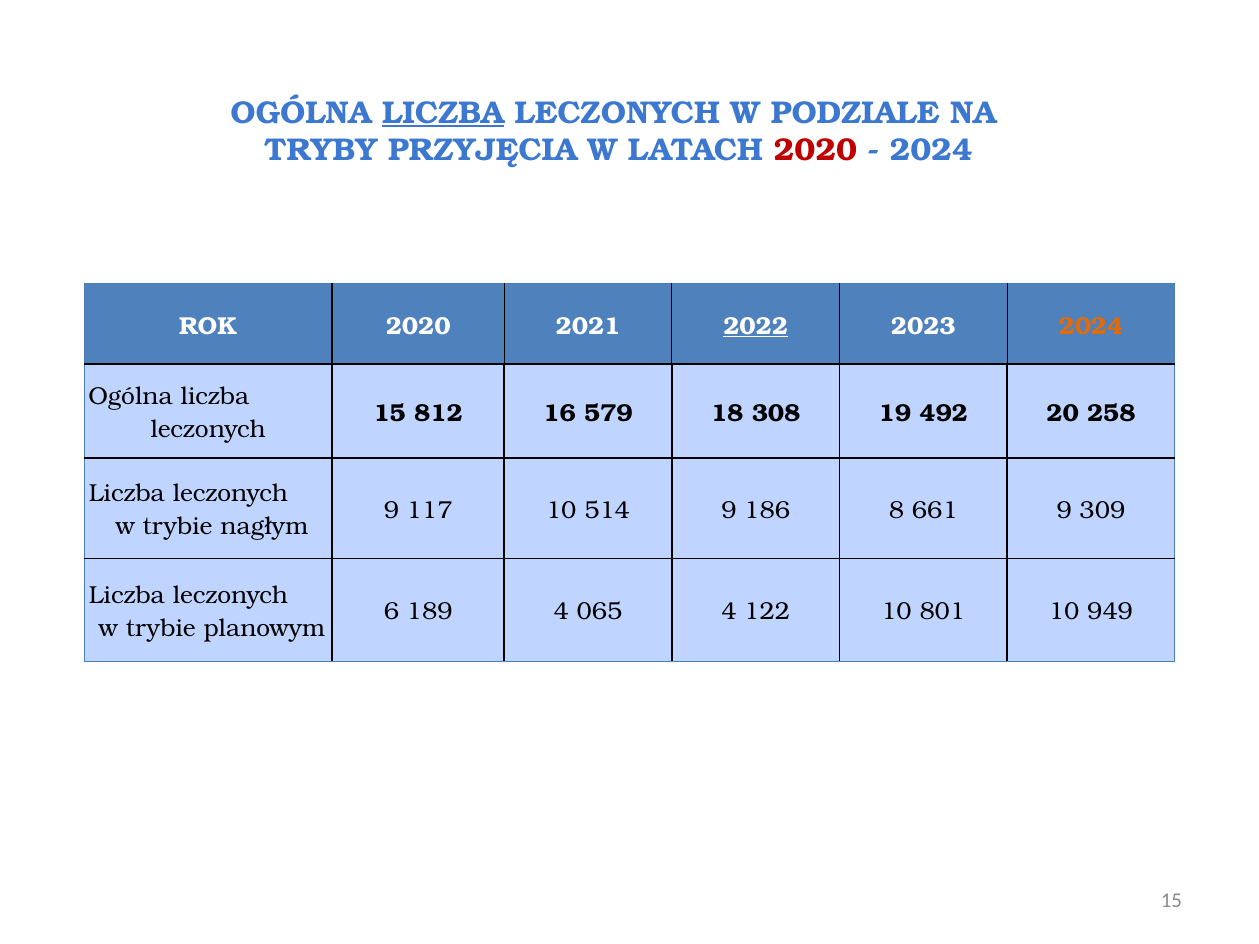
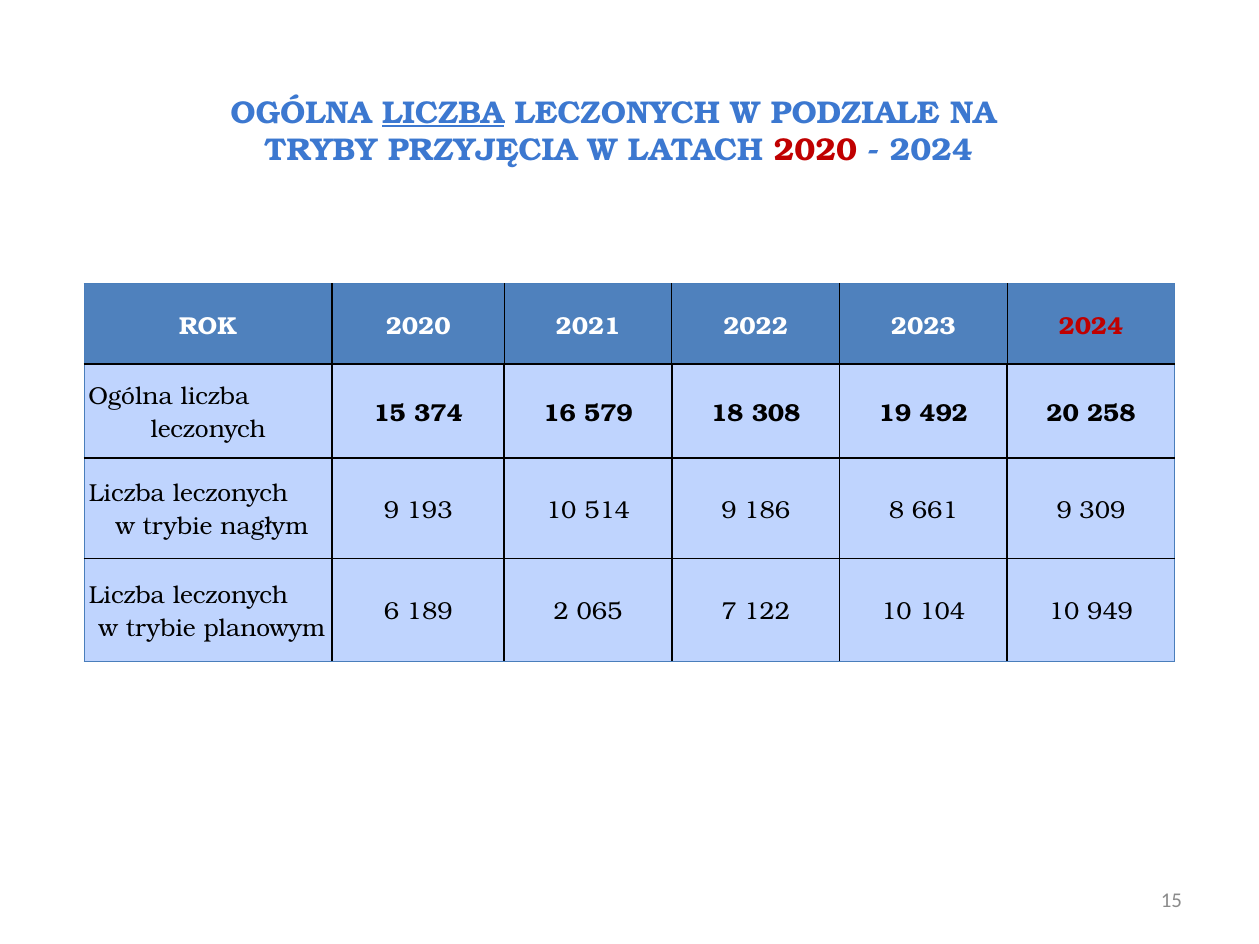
2022 underline: present -> none (756, 326)
2024 colour: orange -> red (1091, 326)
812: 812 -> 374 (438, 413)
117: 117 -> 193 (430, 510)
189 4: 4 -> 2 (561, 612)
065 4: 4 -> 7 (729, 612)
801: 801 -> 104 (942, 612)
